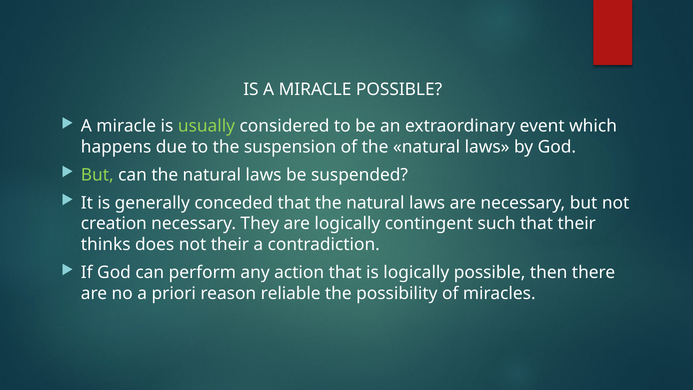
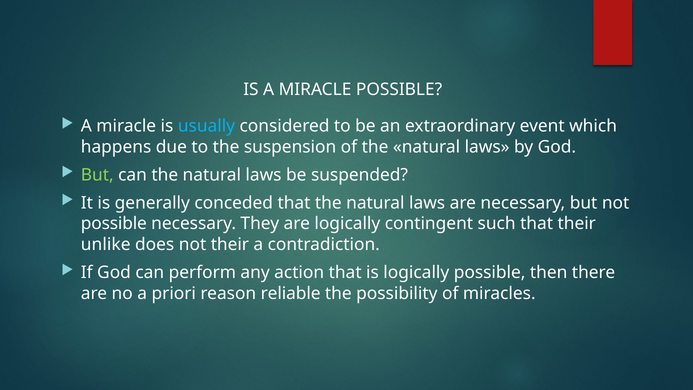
usually colour: light green -> light blue (206, 126)
creation: creation -> possible (114, 224)
thinks: thinks -> unlike (106, 244)
